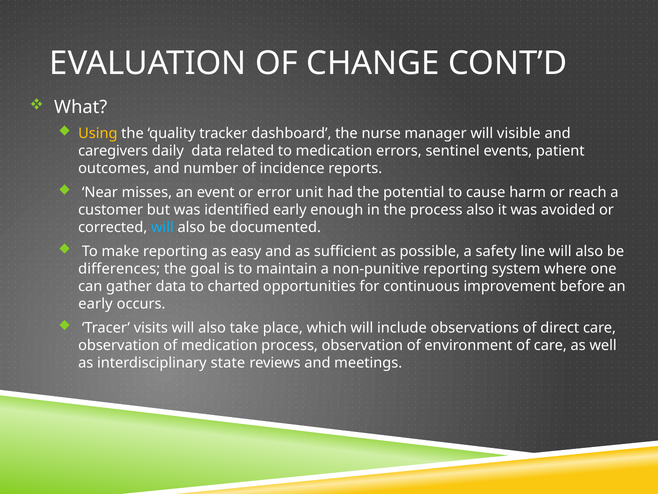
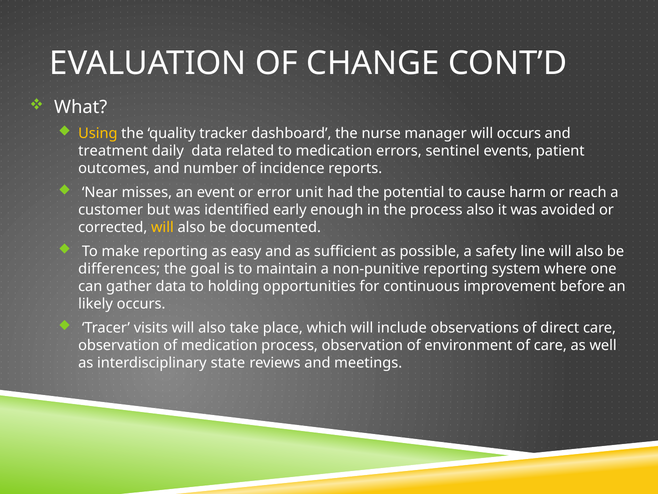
will visible: visible -> occurs (519, 133)
caregivers: caregivers -> treatment (113, 151)
will colour: light blue -> yellow (162, 227)
charted: charted -> holding (234, 286)
early: early -> likely (96, 304)
